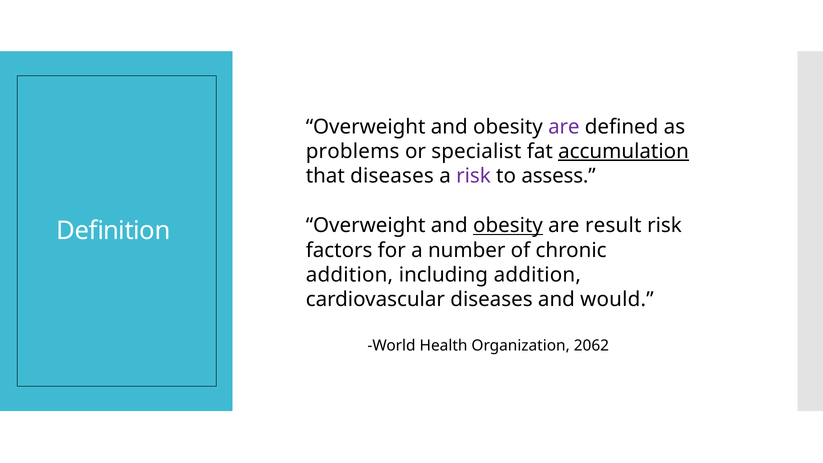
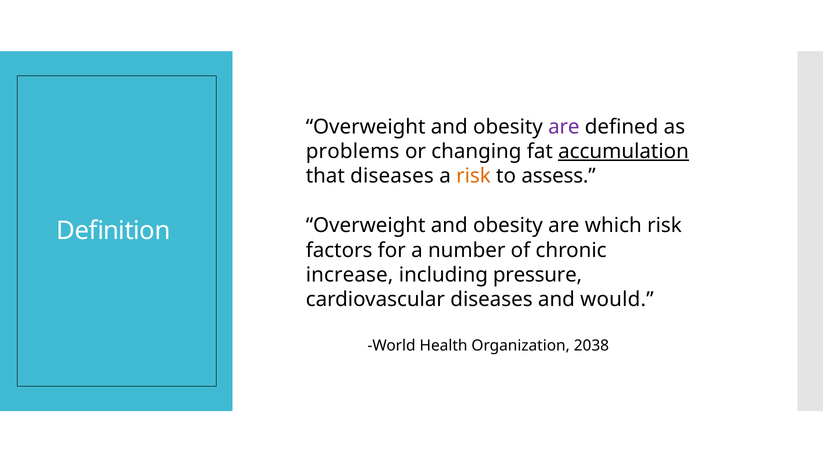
specialist: specialist -> changing (476, 151)
risk colour: purple -> orange (474, 176)
obesity underline: present -> none (508, 226)
result: result -> which (613, 226)
addition: addition -> increase (350, 275)
including addition: addition -> pressure (537, 275)
2062: 2062 -> 2038 (591, 345)
